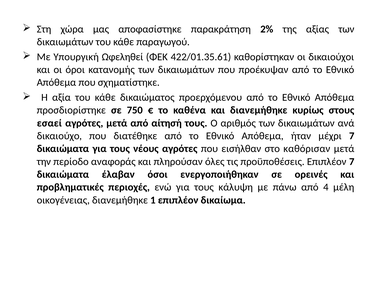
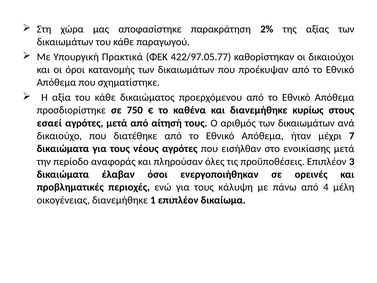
Ωφεληθεί: Ωφεληθεί -> Πρακτικά (122, 57)
422/01.35.61: 422/01.35.61 -> 422/97.05.77 (201, 57)
καθόρισαν: καθόρισαν -> ενοικίασης (307, 149)
Επιπλέον 7: 7 -> 3 (352, 161)
